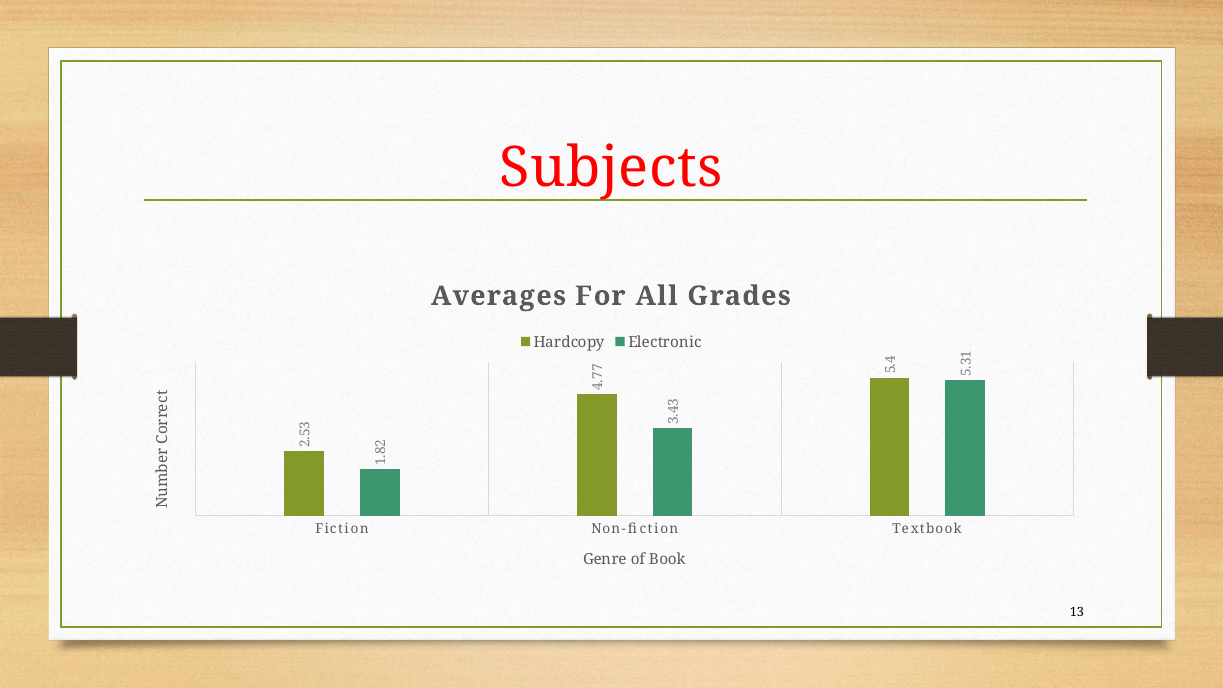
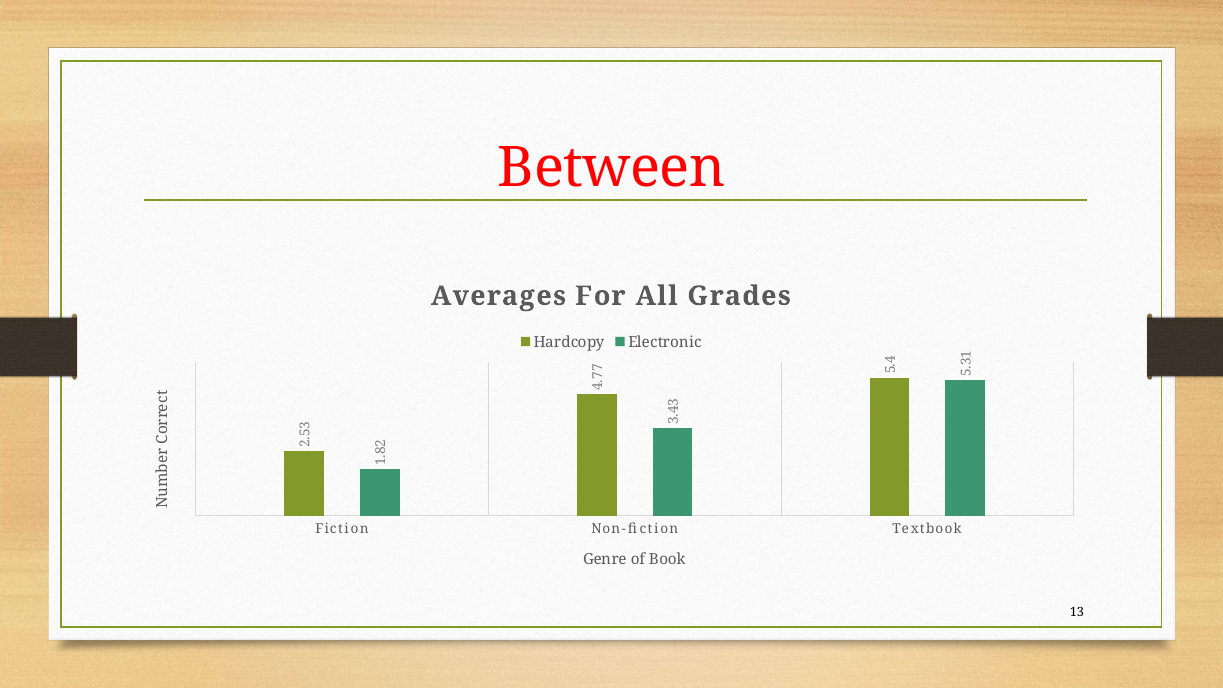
Subjects: Subjects -> Between (612, 168)
